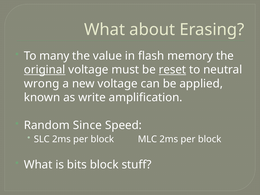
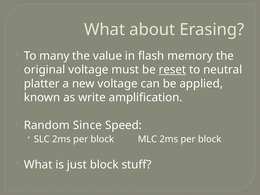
original underline: present -> none (45, 70)
wrong: wrong -> platter (42, 84)
bits: bits -> just (77, 165)
